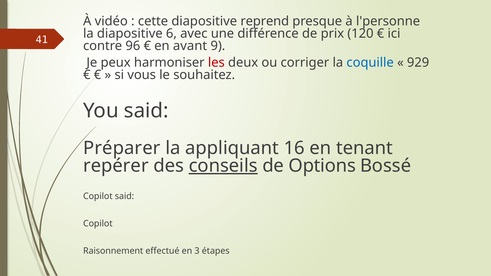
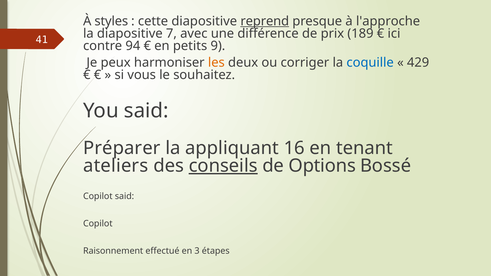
vidéo: vidéo -> styles (111, 21)
reprend underline: none -> present (265, 21)
l'personne: l'personne -> l'approche (388, 21)
6: 6 -> 7 (171, 34)
120: 120 -> 189 (360, 34)
96: 96 -> 94 (133, 46)
avant: avant -> petits (190, 46)
les colour: red -> orange (216, 62)
929: 929 -> 429 (418, 62)
repérer: repérer -> ateliers (116, 166)
